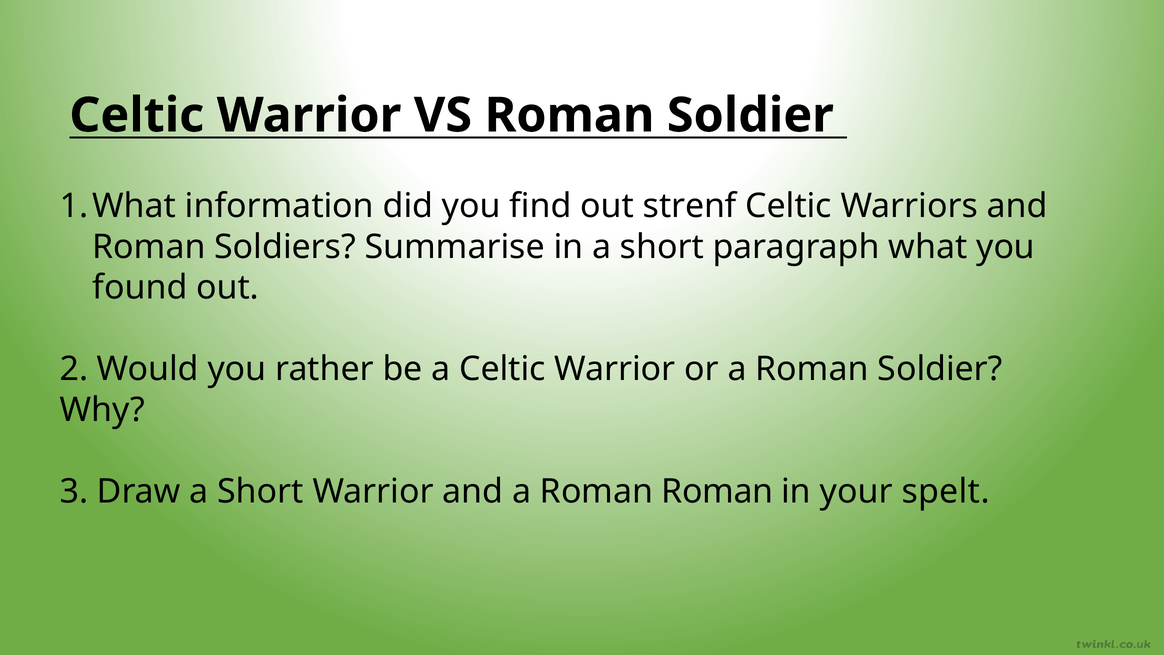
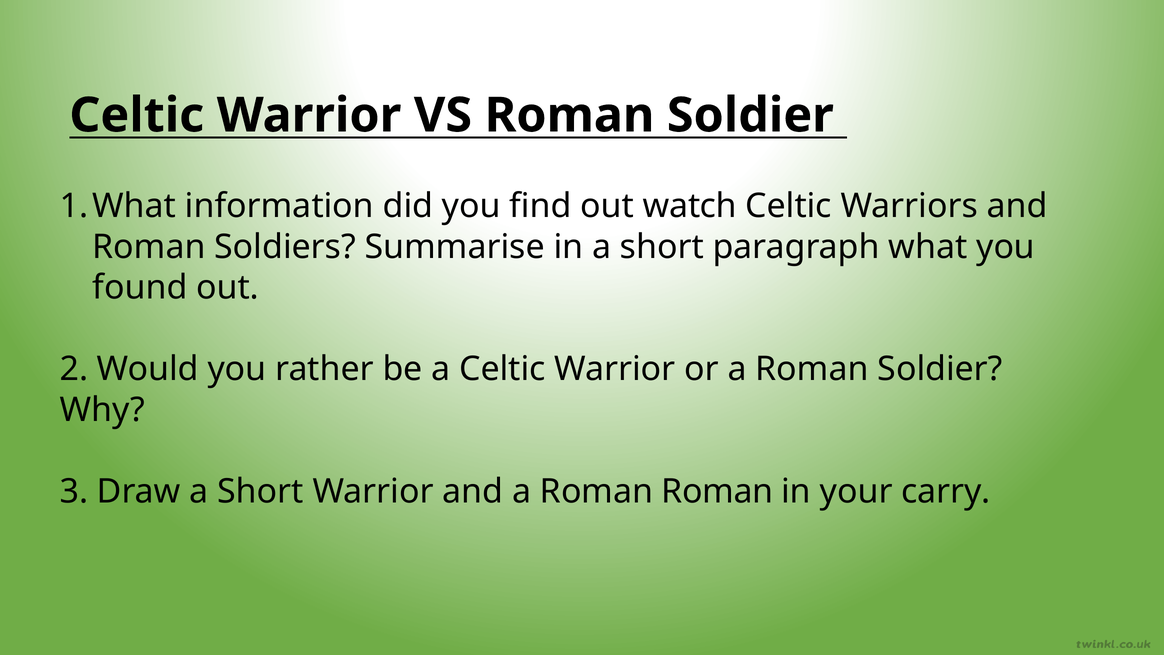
strenf: strenf -> watch (690, 206)
spelt: spelt -> carry (946, 491)
